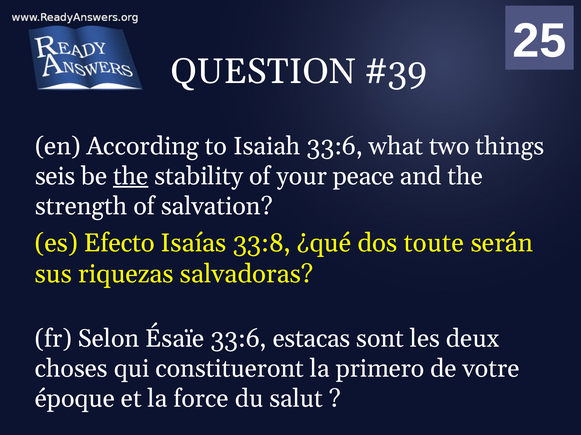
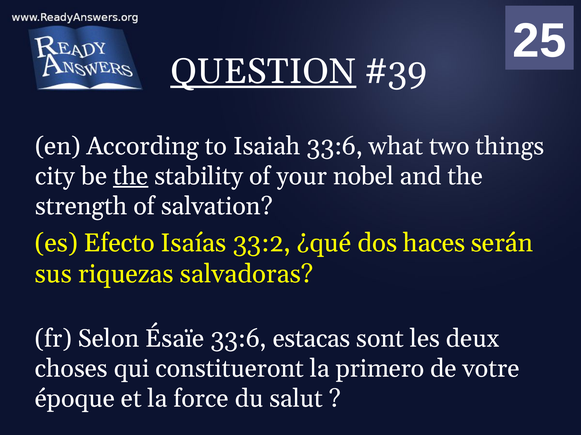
QUESTION underline: none -> present (263, 72)
seis: seis -> city (55, 176)
peace: peace -> nobel (364, 176)
33:8: 33:8 -> 33:2 (262, 243)
toute: toute -> haces (434, 243)
